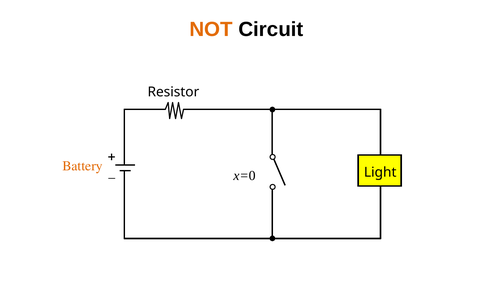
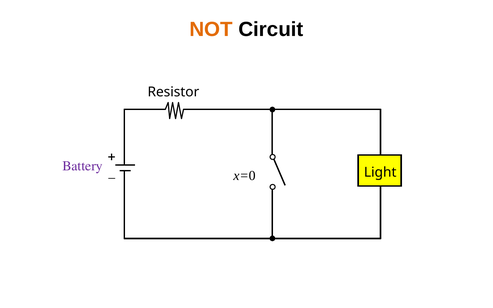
Battery colour: orange -> purple (83, 166)
